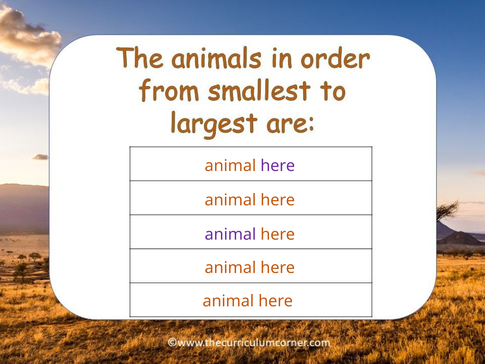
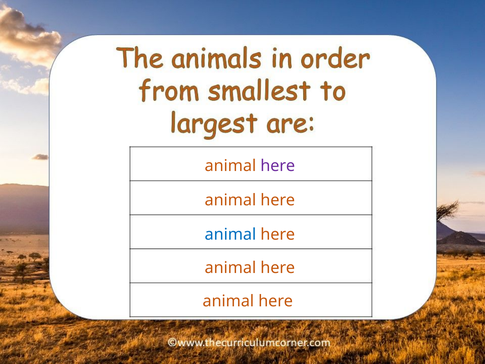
animal colour: purple -> blue (230, 234)
